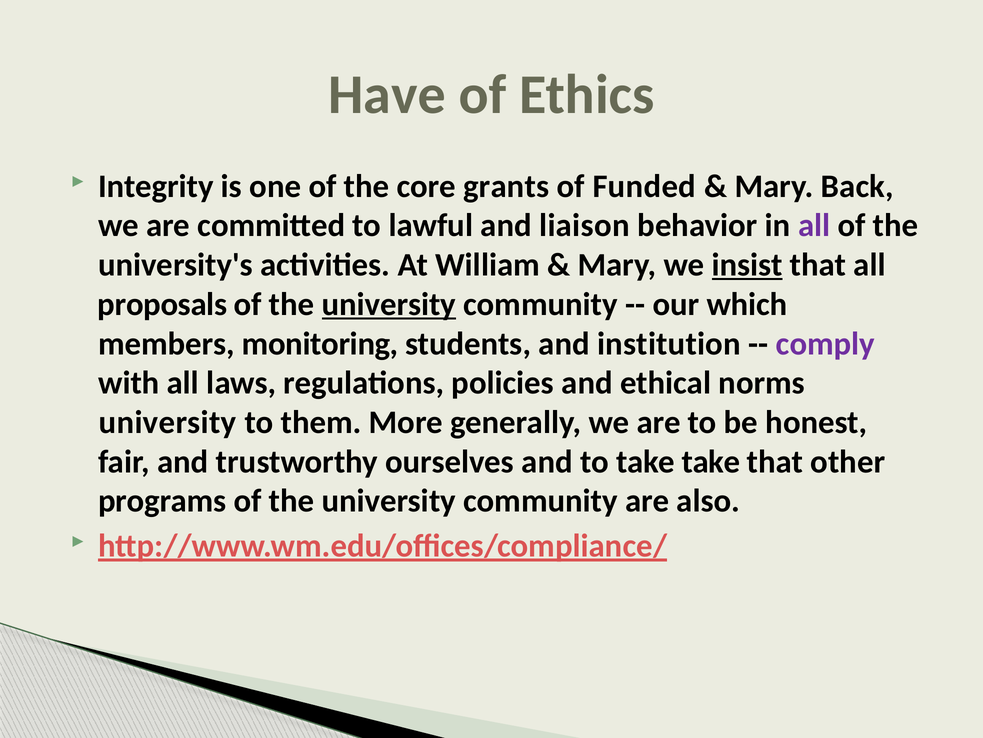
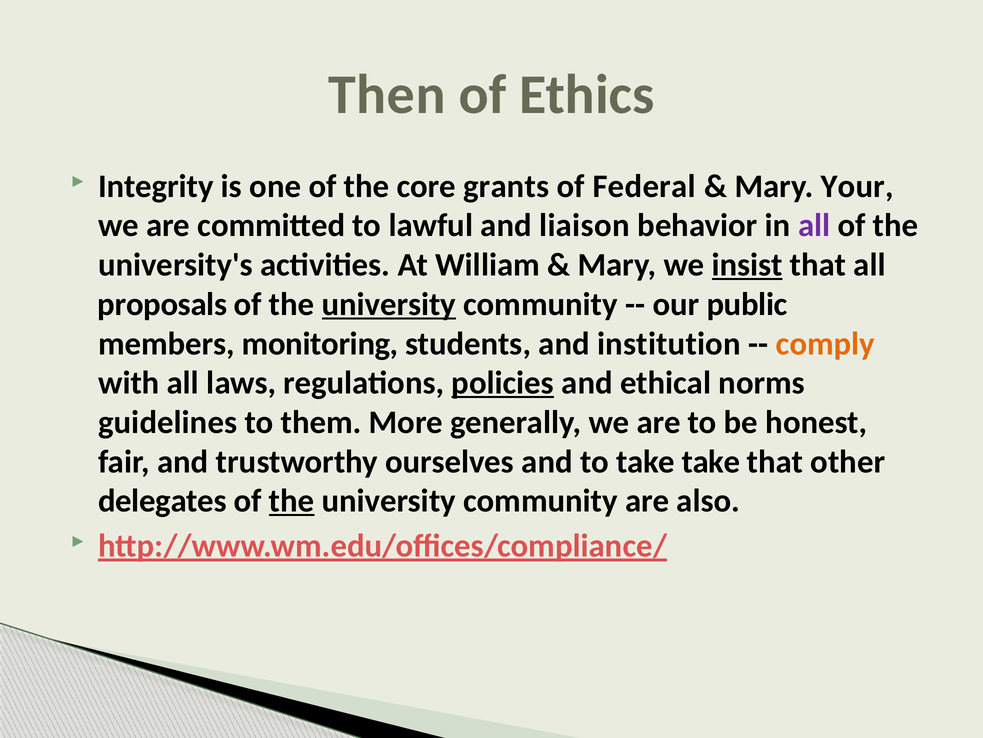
Have: Have -> Then (387, 95)
Funded: Funded -> Federal (644, 186)
Back: Back -> Your (857, 186)
which: which -> public (747, 304)
comply colour: purple -> orange (825, 343)
policies underline: none -> present (503, 383)
university: university -> guidelines (168, 422)
programs: programs -> delegates (162, 501)
the underline: none -> present (292, 501)
